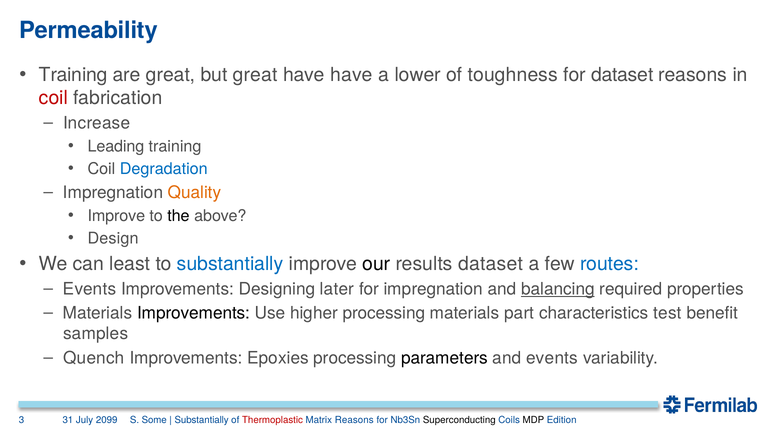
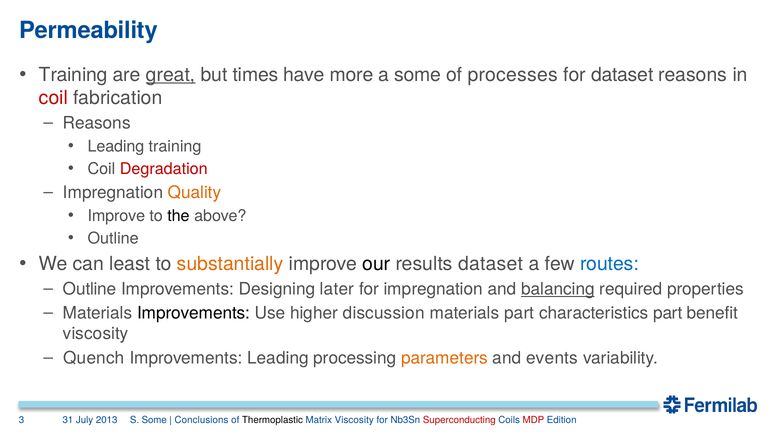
great underline: none -> present (171, 75)
but great: great -> times (256, 75)
have have: have -> more (352, 75)
a lower: lower -> some (418, 75)
toughness: toughness -> processes (513, 75)
Increase: Increase -> Reasons (97, 123)
Degradation colour: blue -> red (164, 169)
Design: Design -> Outline (113, 239)
substantially colour: blue -> orange (230, 264)
Events: Events -> Outline (90, 289)
higher processing: processing -> discussion (384, 314)
characteristics test: test -> part (668, 314)
samples: samples -> viscosity (96, 334)
Improvements Epoxies: Epoxies -> Leading (278, 358)
parameters colour: black -> orange (445, 358)
2099: 2099 -> 2013 (107, 420)
Substantially: Substantially -> Conclusions (202, 420)
Thermoplastic colour: red -> black (272, 420)
Matrix Reasons: Reasons -> Viscosity (354, 420)
Superconducting colour: black -> red (459, 420)
MDP colour: black -> red (533, 420)
